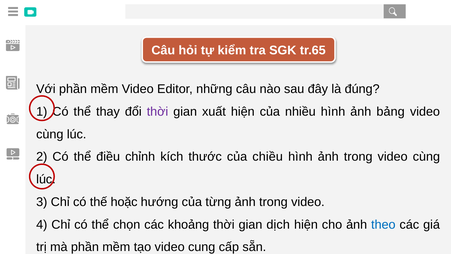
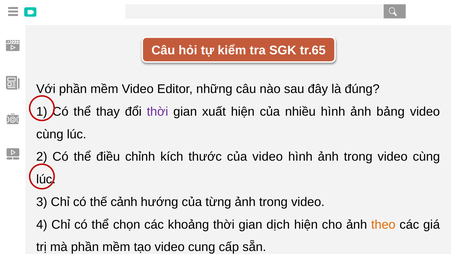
của chiều: chiều -> video (268, 157)
hoặc: hoặc -> cảnh (124, 202)
theo colour: blue -> orange (383, 224)
